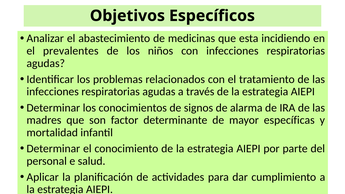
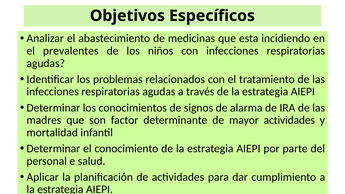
mayor específicas: específicas -> actividades (289, 120)
